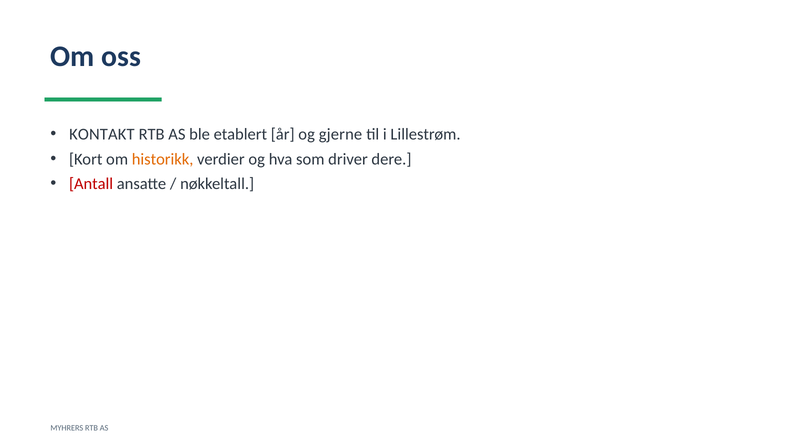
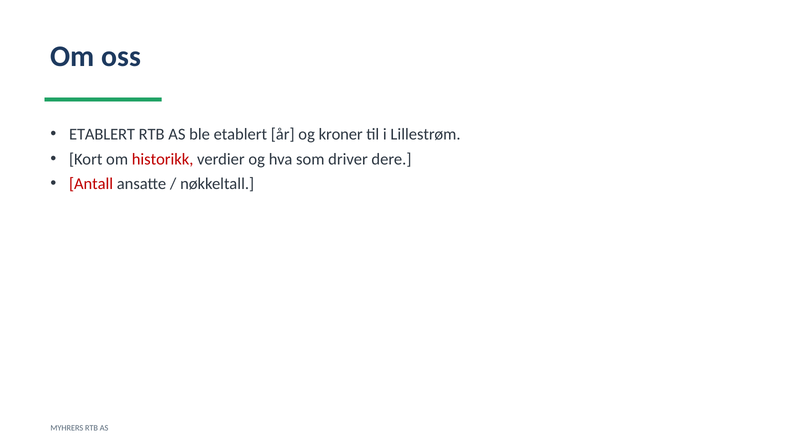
KONTAKT: KONTAKT -> ETABLERT (102, 134)
gjerne: gjerne -> kroner (341, 134)
historikk colour: orange -> red (163, 159)
